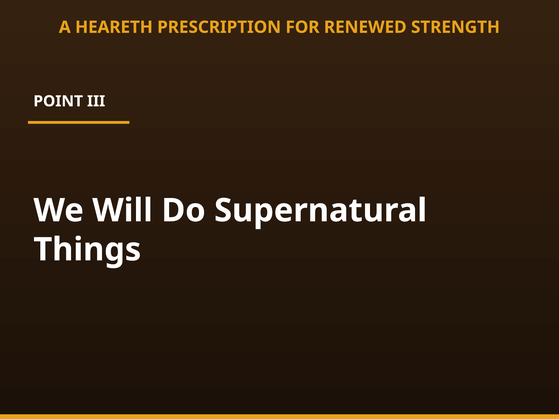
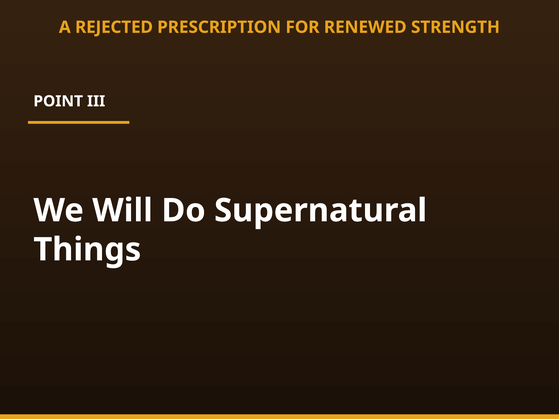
HEARETH: HEARETH -> REJECTED (114, 27)
